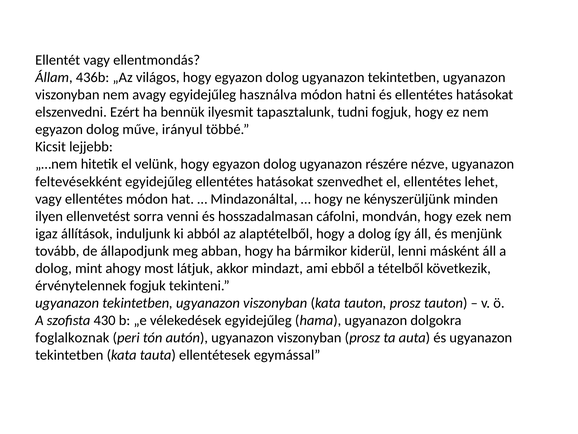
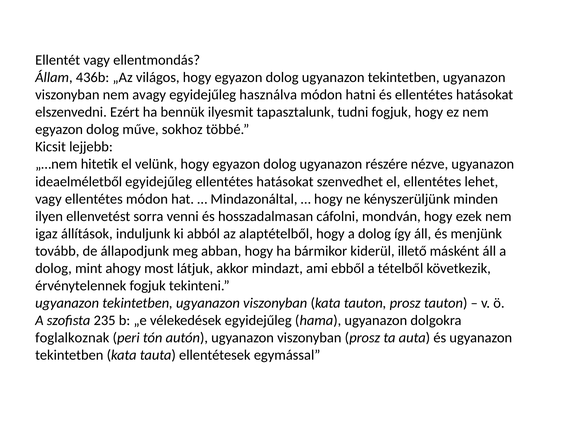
irányul: irányul -> sokhoz (182, 129)
feltevésekként: feltevésekként -> ideaelméletből (79, 181)
lenni: lenni -> illető (412, 251)
430: 430 -> 235 (105, 320)
